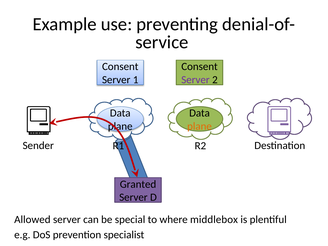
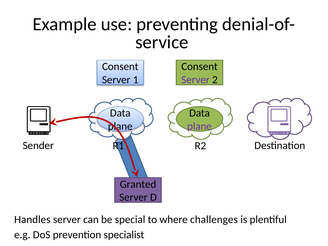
plane colour: orange -> purple (199, 126)
Allowed: Allowed -> Handles (32, 219)
middlebox: middlebox -> challenges (214, 219)
